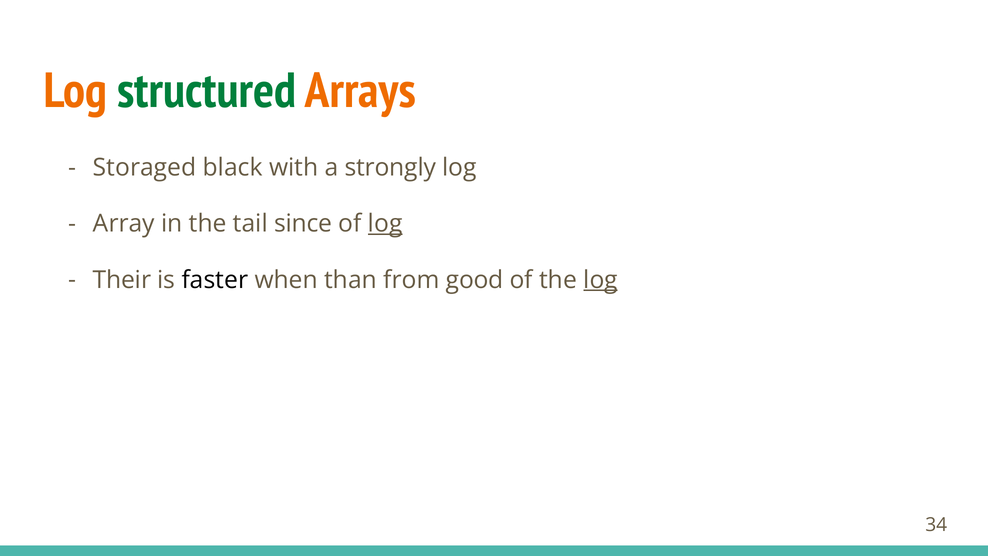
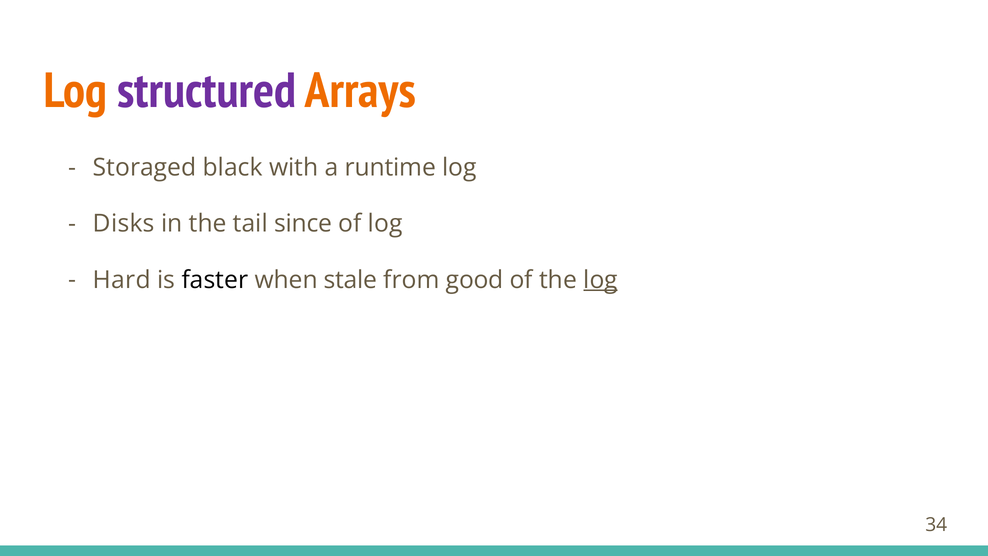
structured colour: green -> purple (207, 91)
strongly: strongly -> runtime (390, 168)
Array: Array -> Disks (124, 224)
log underline: present -> none (385, 224)
Their: Their -> Hard (122, 280)
than: than -> stale (351, 280)
